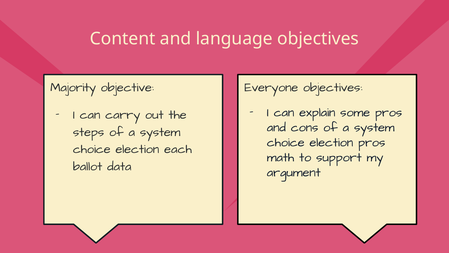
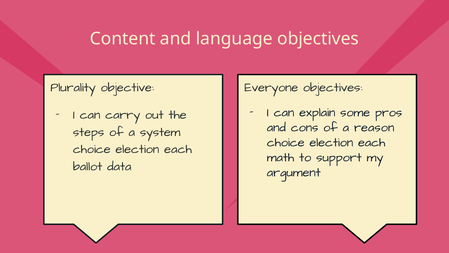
Majority: Majority -> Plurality (73, 87)
cons of a system: system -> reason (374, 127)
pros: pros -> each (372, 142)
